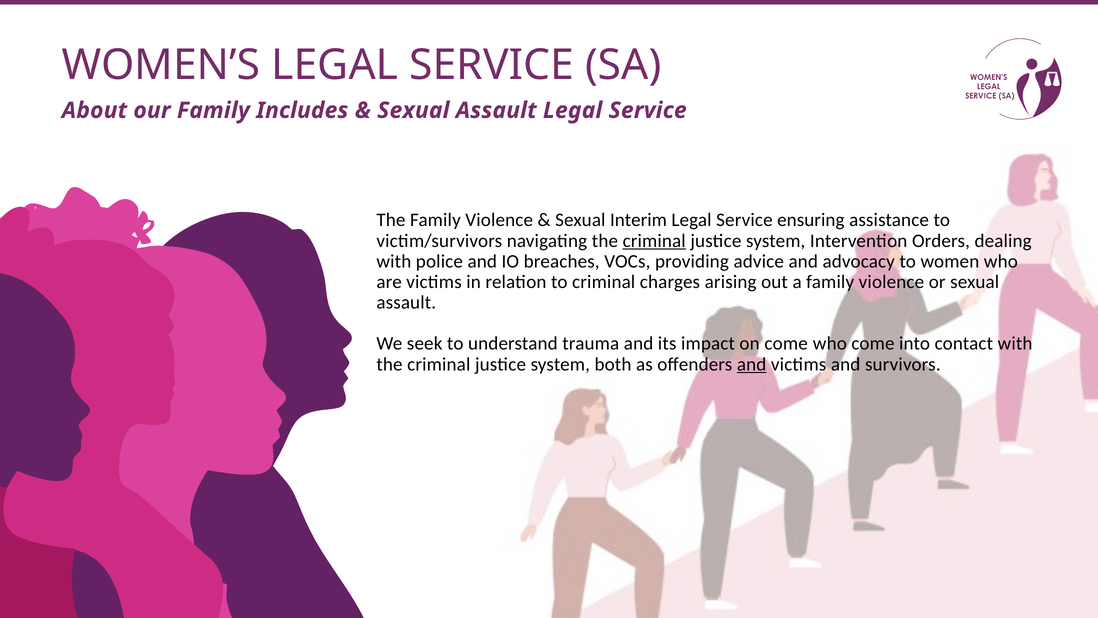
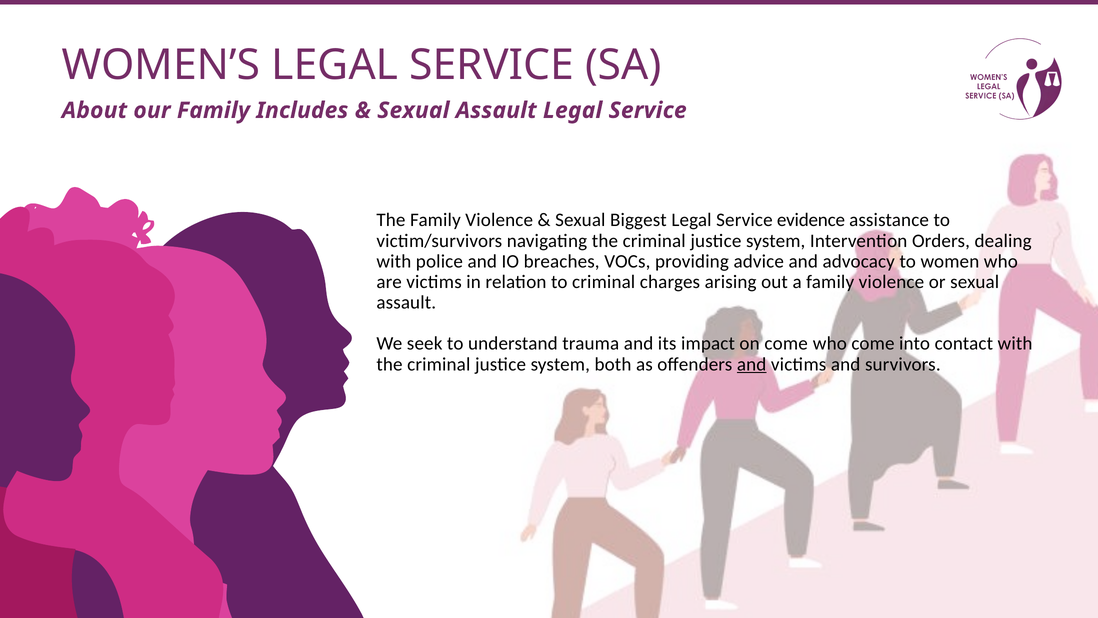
Interim: Interim -> Biggest (638, 220)
ensuring: ensuring -> evidence (811, 220)
criminal underline: present -> none (654, 241)
